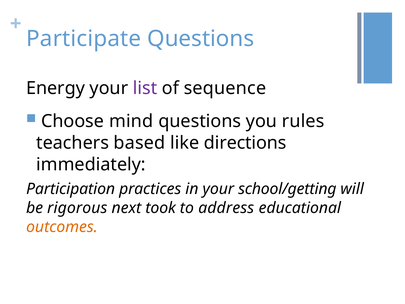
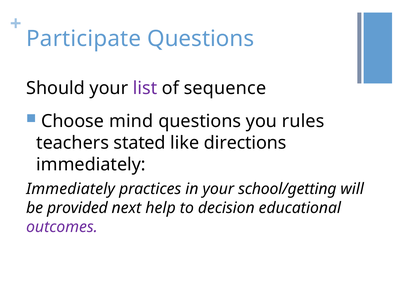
Energy: Energy -> Should (56, 88)
based: based -> stated (140, 143)
Participation: Participation -> Immediately (70, 189)
rigorous: rigorous -> provided (77, 208)
took: took -> help (161, 208)
address: address -> decision (226, 208)
outcomes colour: orange -> purple (62, 227)
